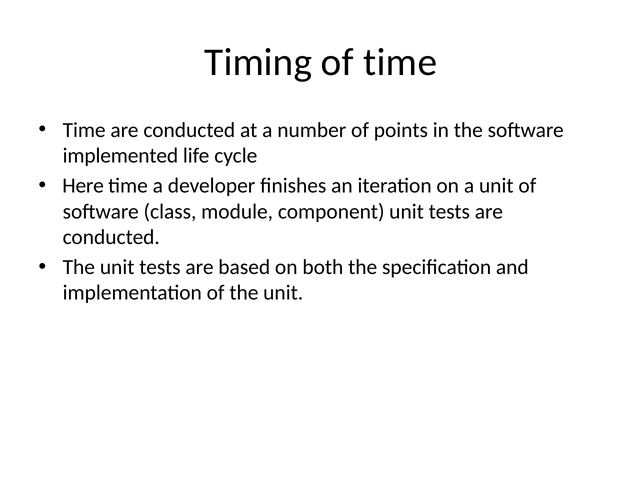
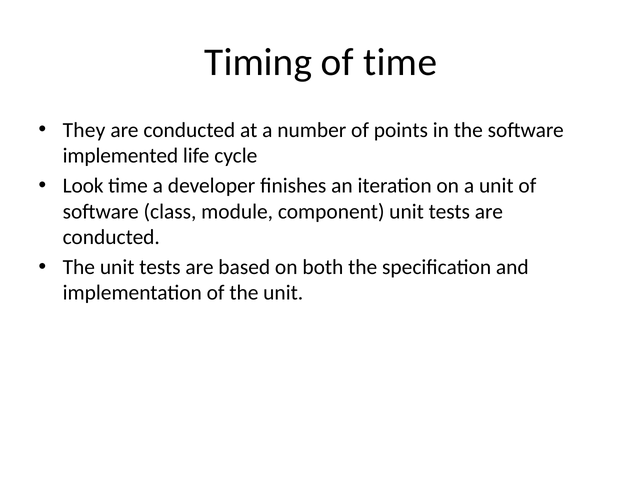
Time: Time -> They (84, 130)
Here: Here -> Look (83, 186)
